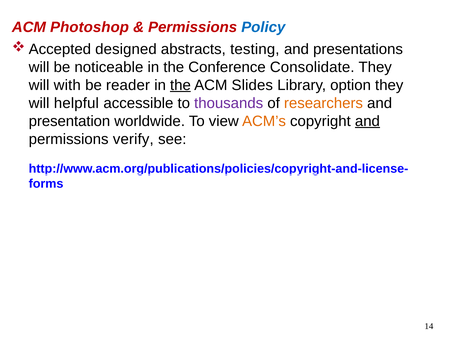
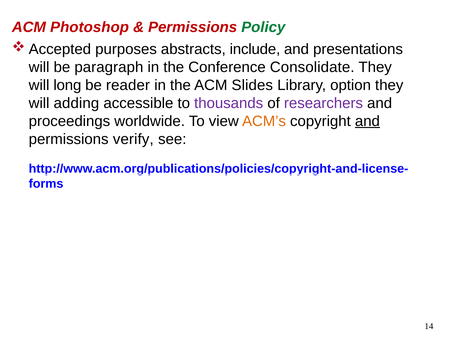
Policy colour: blue -> green (263, 27)
designed: designed -> purposes (126, 49)
testing: testing -> include (255, 49)
noticeable: noticeable -> paragraph (109, 67)
with: with -> long (67, 85)
the underline: present -> none (180, 85)
helpful: helpful -> adding (76, 103)
researchers colour: orange -> purple (323, 103)
presentation: presentation -> proceedings (69, 121)
